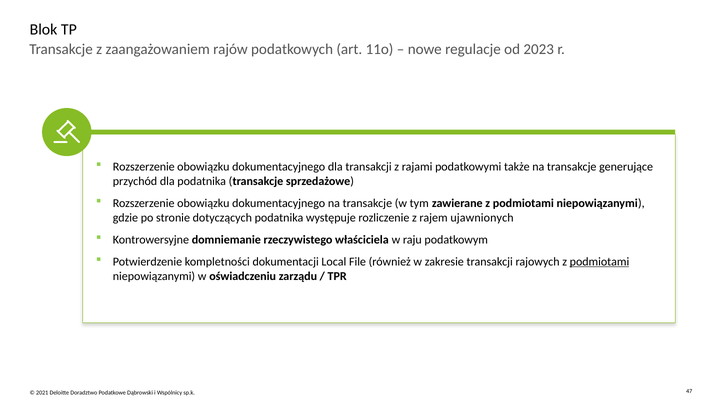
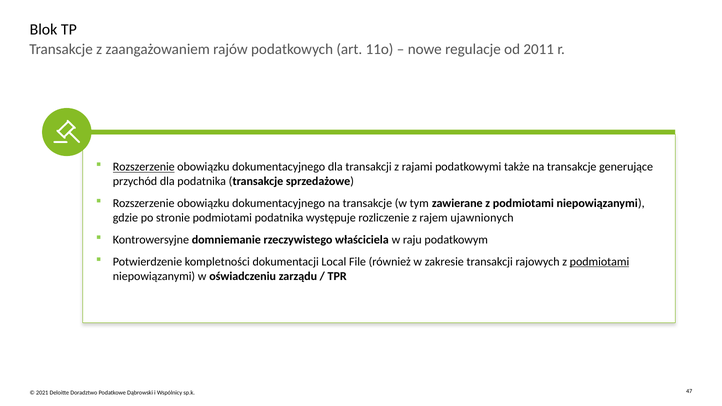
2023: 2023 -> 2011 (539, 49)
Rozszerzenie underline: none -> present (144, 167)
stronie dotyczących: dotyczących -> podmiotami (222, 218)
